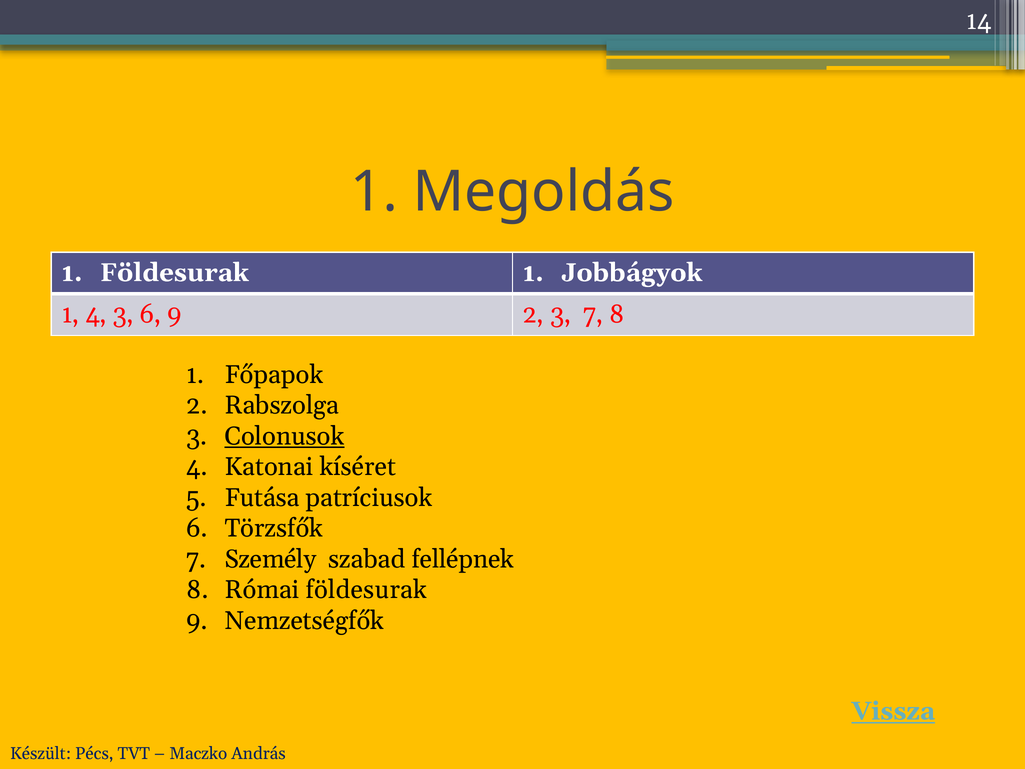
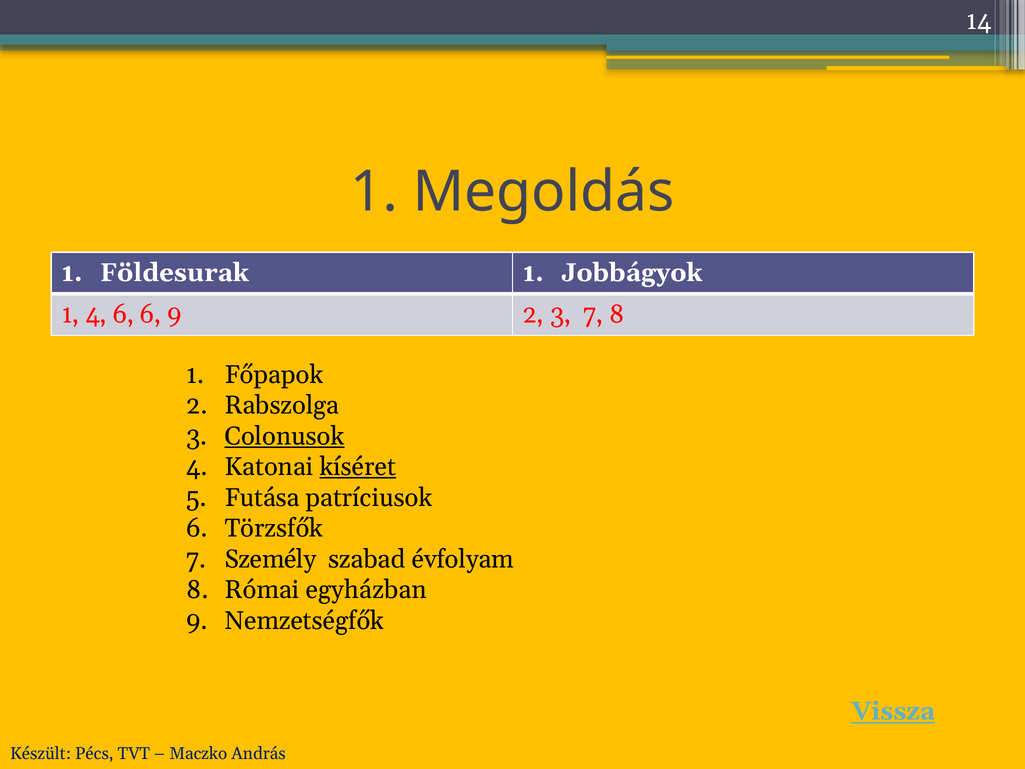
4 3: 3 -> 6 (123, 314)
kíséret underline: none -> present (358, 467)
fellépnek: fellépnek -> évfolyam (463, 559)
Római földesurak: földesurak -> egyházban (366, 590)
